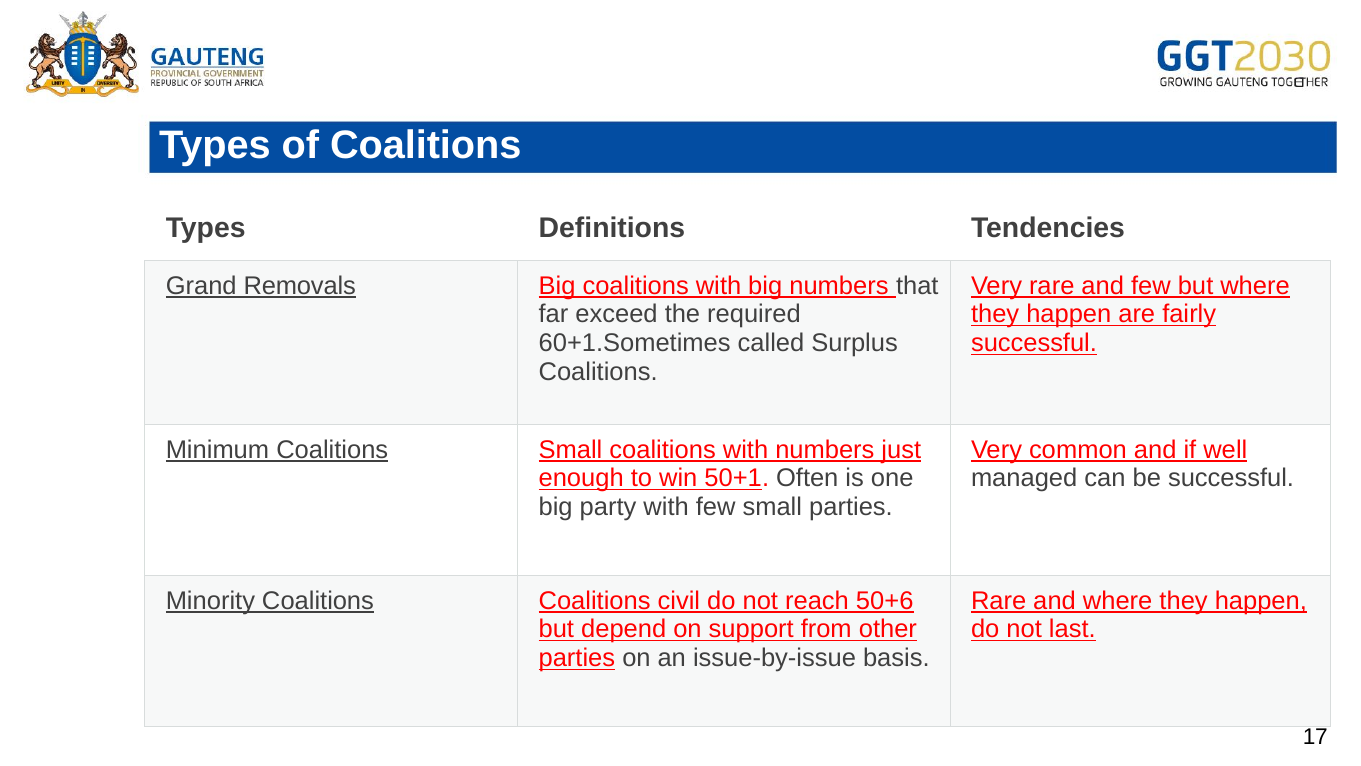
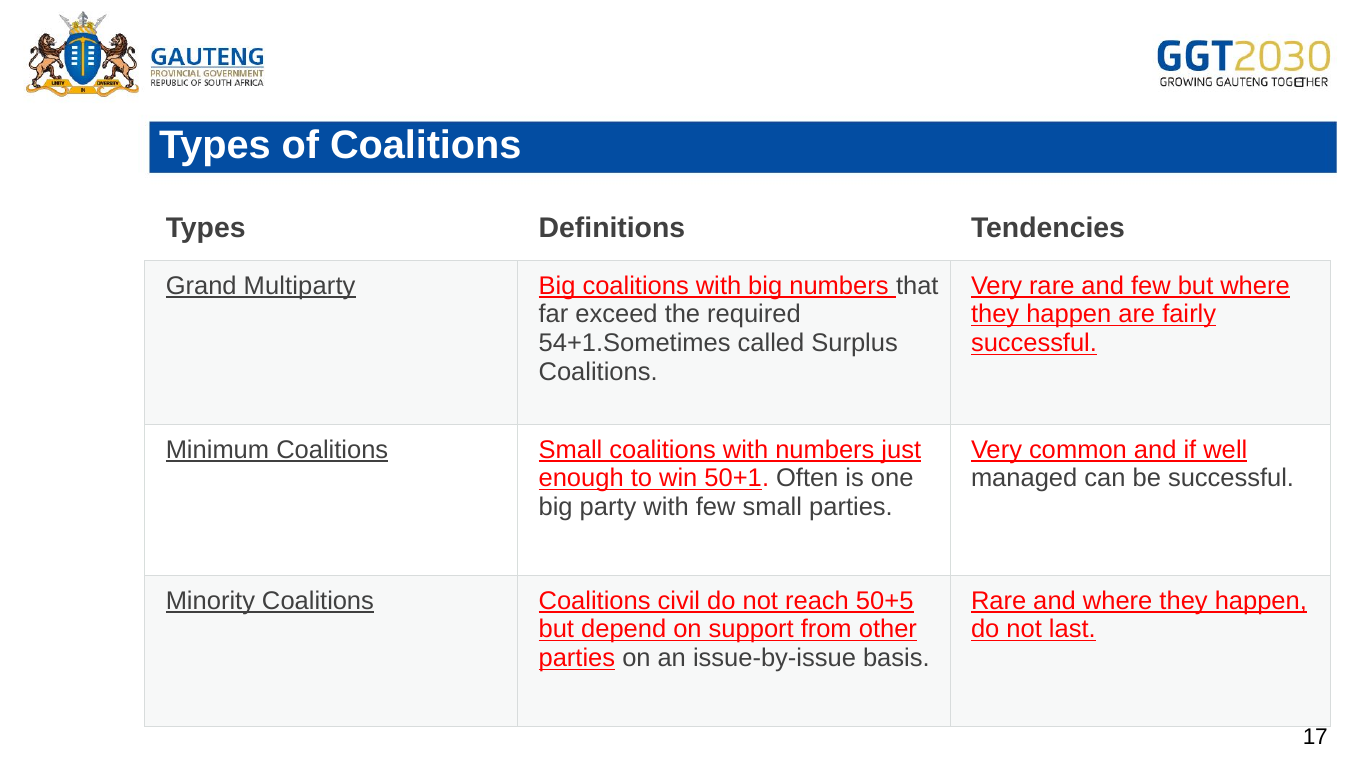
Removals: Removals -> Multiparty (300, 286)
60+1.Sometimes: 60+1.Sometimes -> 54+1.Sometimes (635, 343)
50+6: 50+6 -> 50+5 (885, 600)
